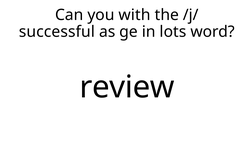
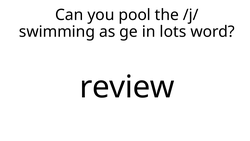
with: with -> pool (135, 15)
successful: successful -> swimming (57, 32)
